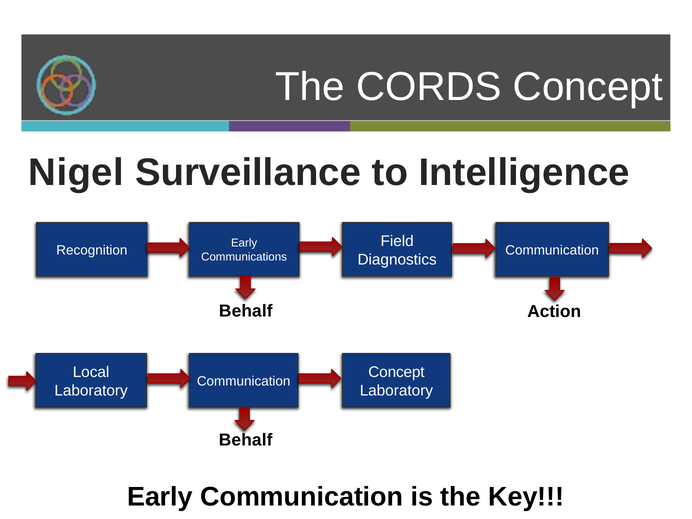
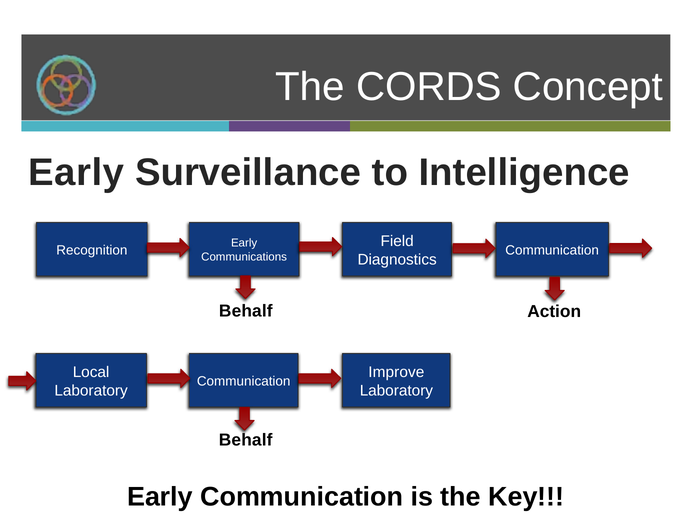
Nigel: Nigel -> Early (76, 173)
Concept: Concept -> Improve (396, 372)
